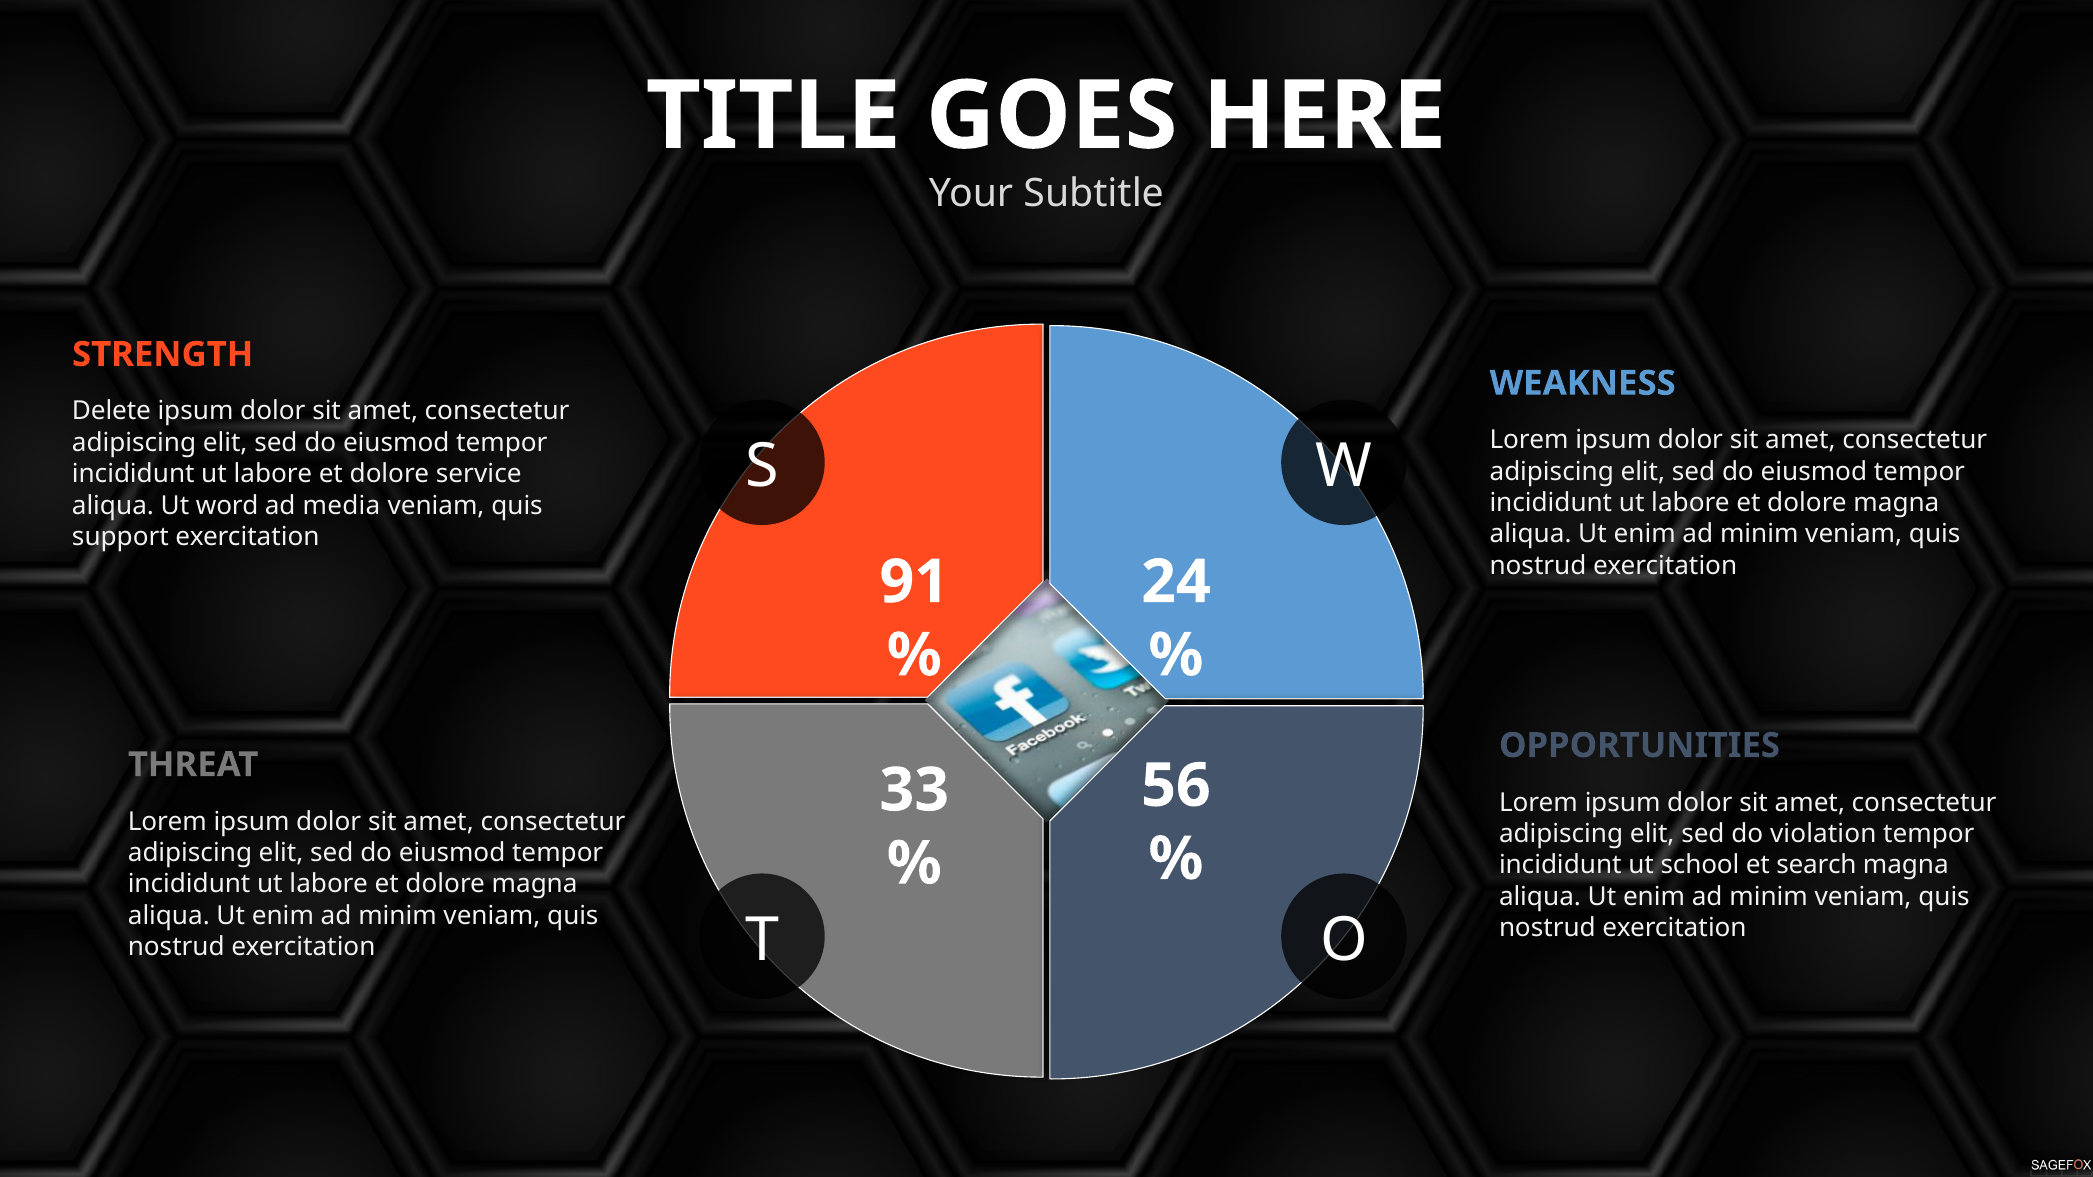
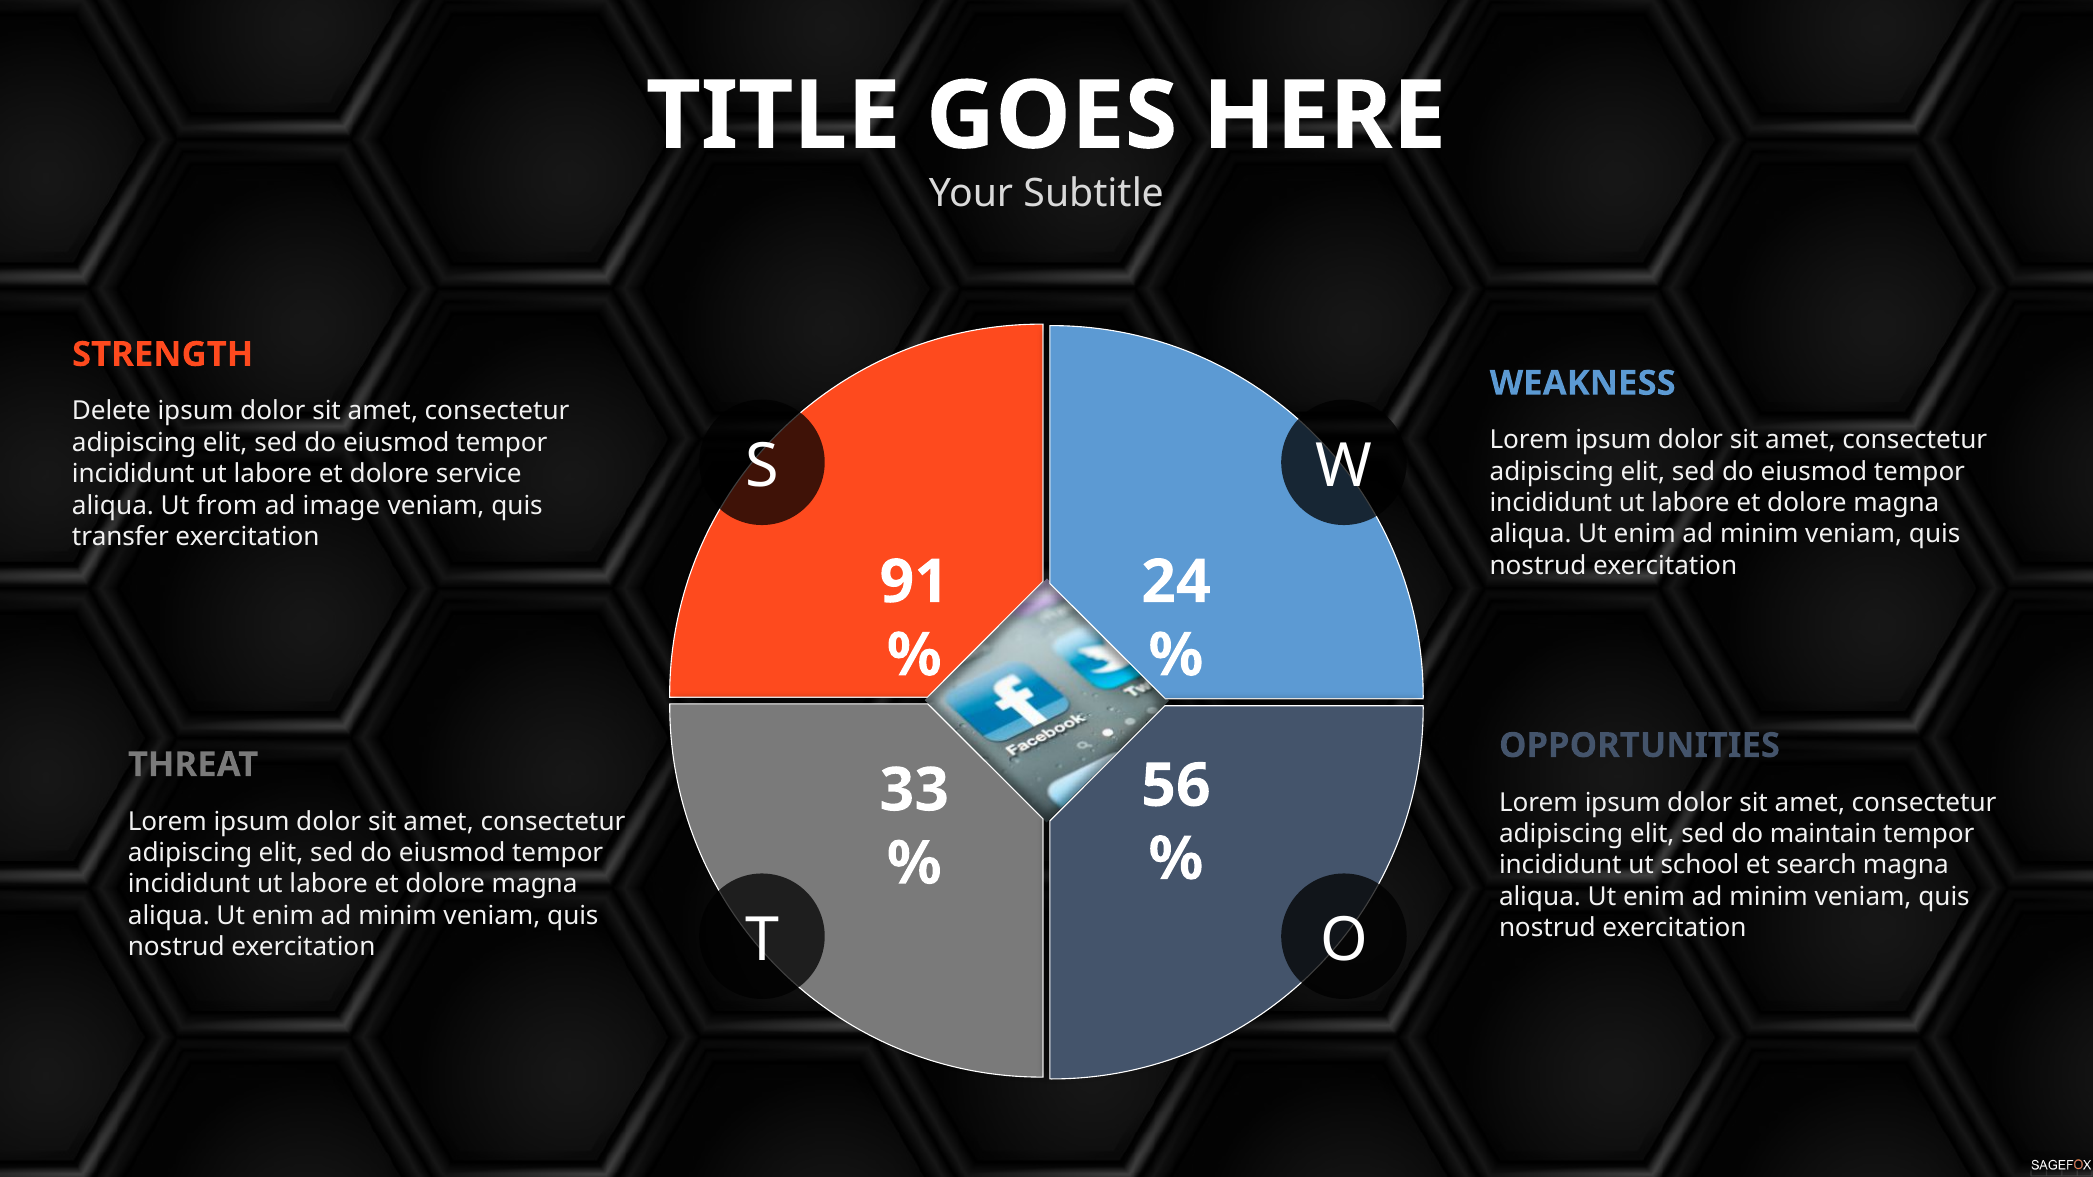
word: word -> from (227, 506)
media: media -> image (342, 506)
support: support -> transfer (120, 537)
violation: violation -> maintain (1823, 834)
